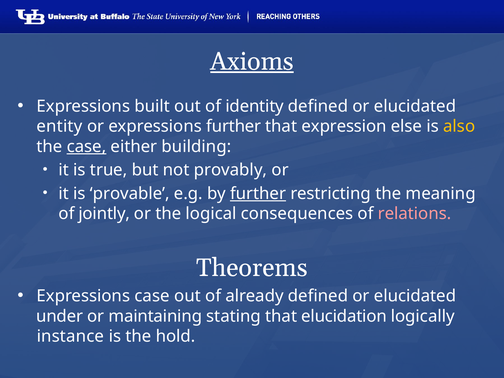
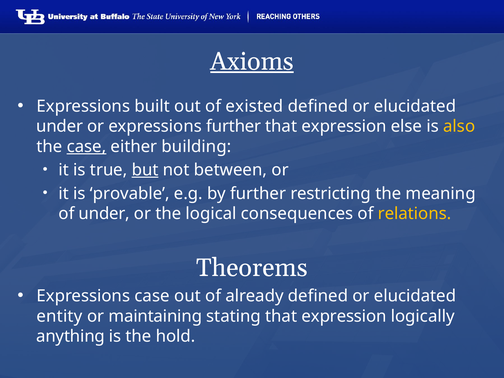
identity: identity -> existed (254, 106)
entity: entity -> under (60, 126)
but underline: none -> present (145, 170)
provably: provably -> between (230, 170)
further underline: present -> none (258, 193)
of jointly: jointly -> under (104, 214)
relations colour: pink -> yellow (415, 214)
under: under -> entity (59, 316)
stating that elucidation: elucidation -> expression (344, 316)
instance: instance -> anything (71, 336)
